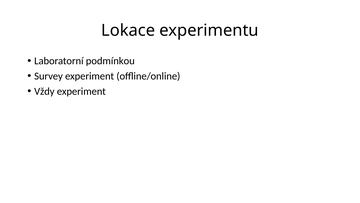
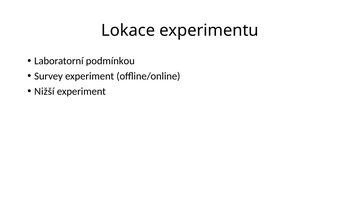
Vždy: Vždy -> Nižší (44, 91)
